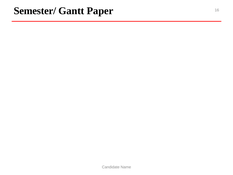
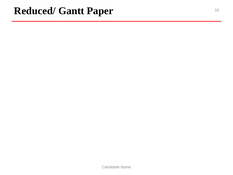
Semester/: Semester/ -> Reduced/ (35, 11)
